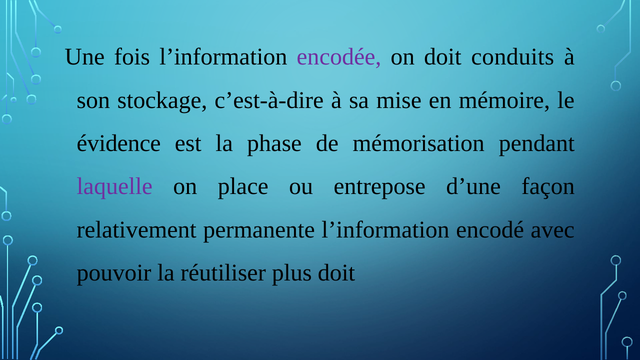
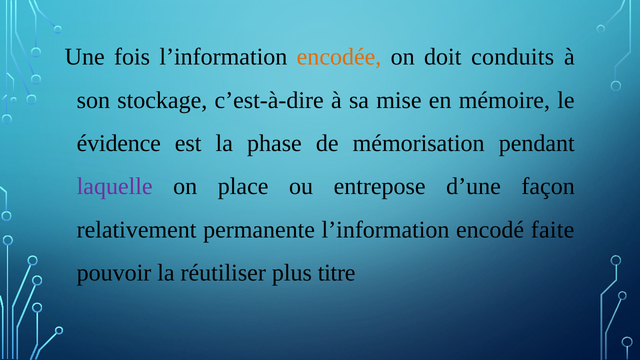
encodée colour: purple -> orange (339, 57)
avec: avec -> faite (553, 230)
plus doit: doit -> titre (337, 273)
